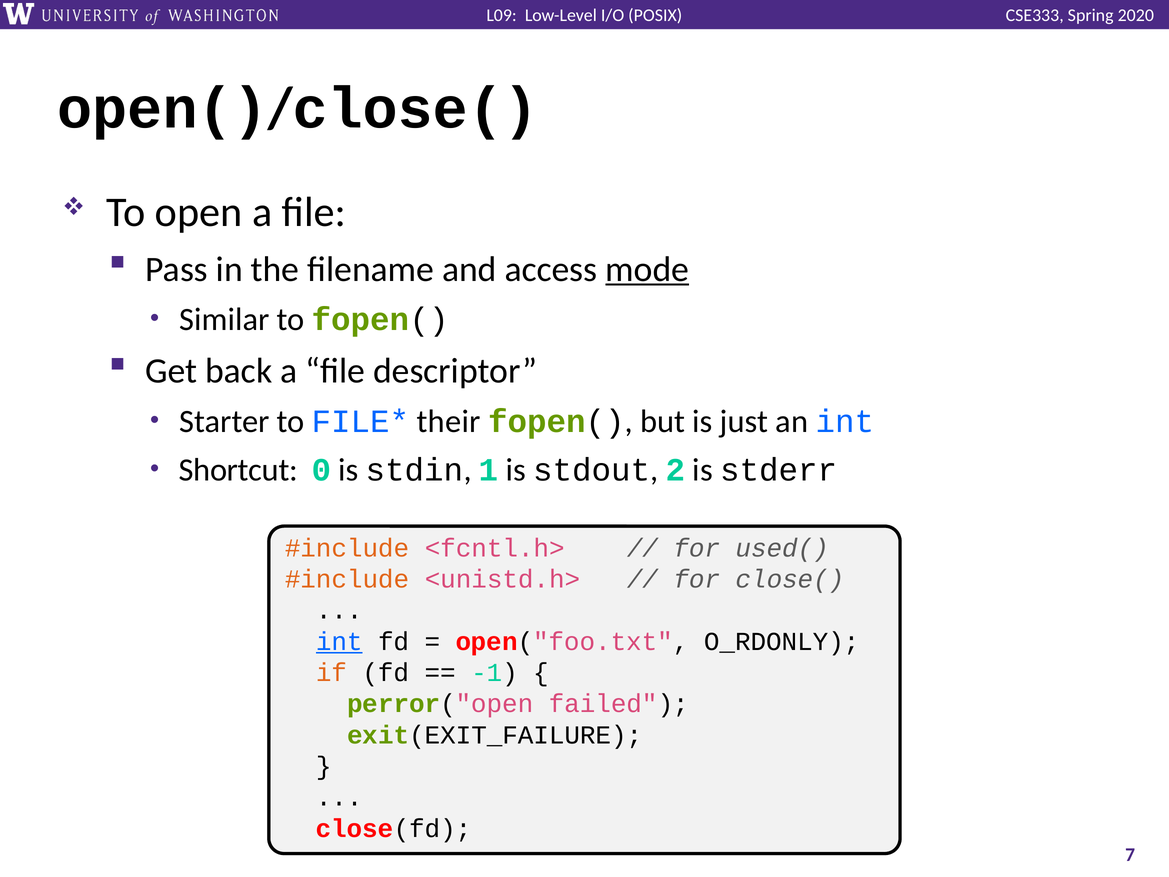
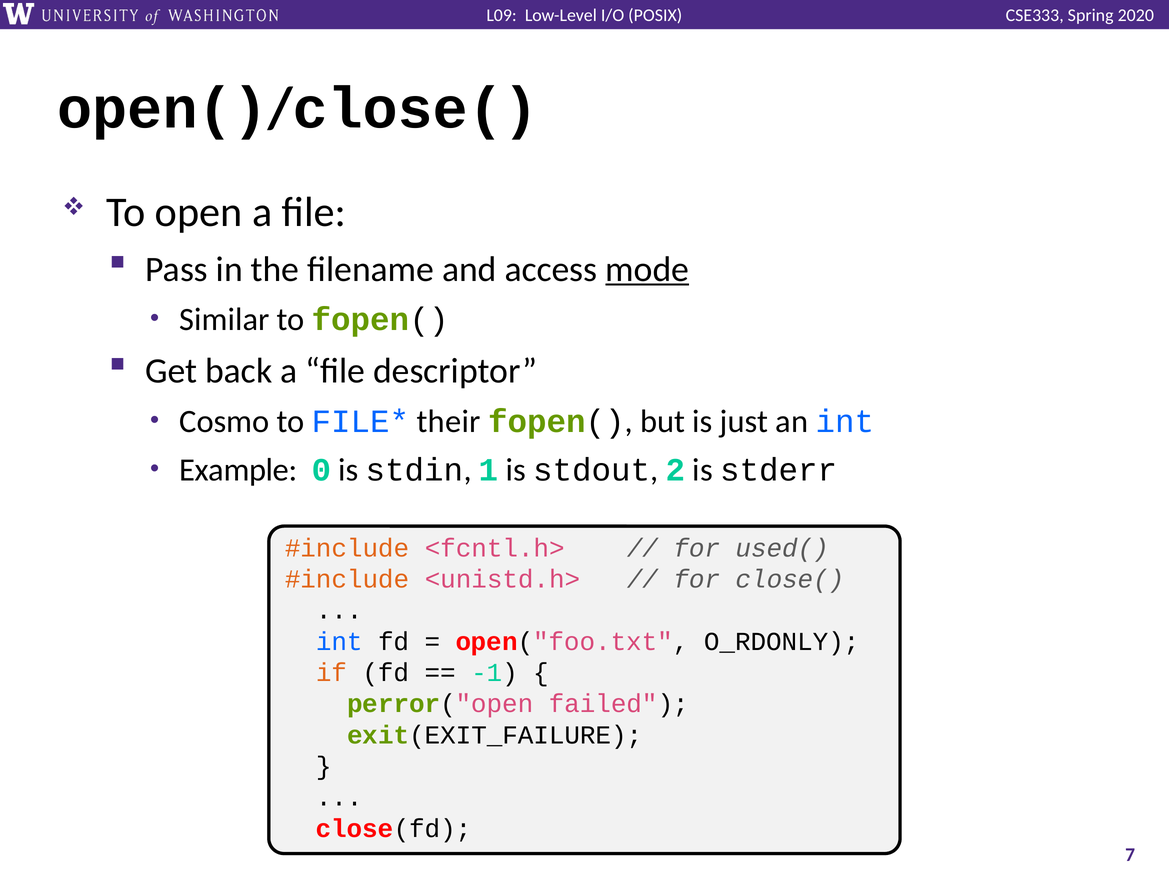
Starter: Starter -> Cosmo (224, 421)
Shortcut: Shortcut -> Example (238, 470)
int underline: present -> none (339, 641)
